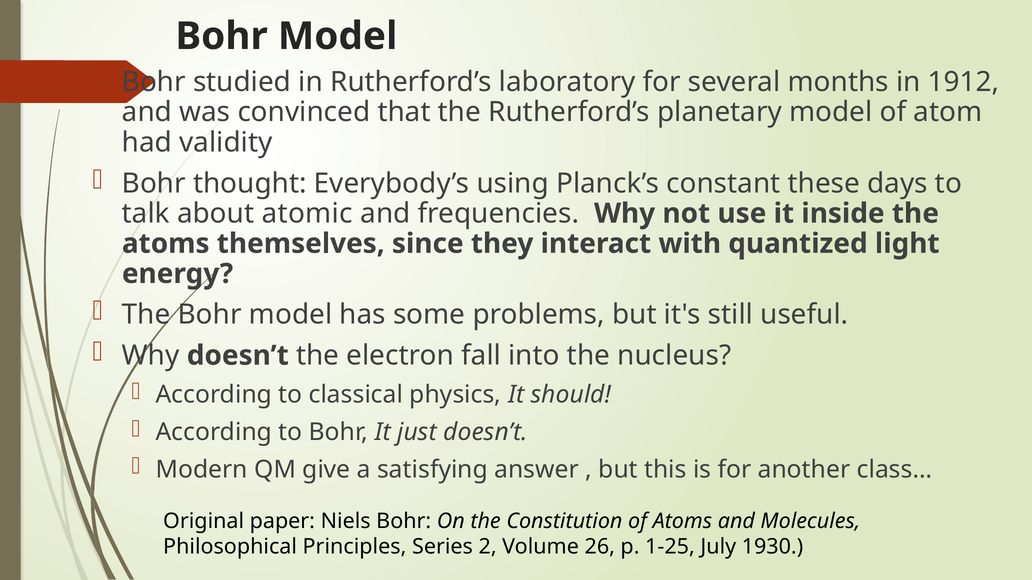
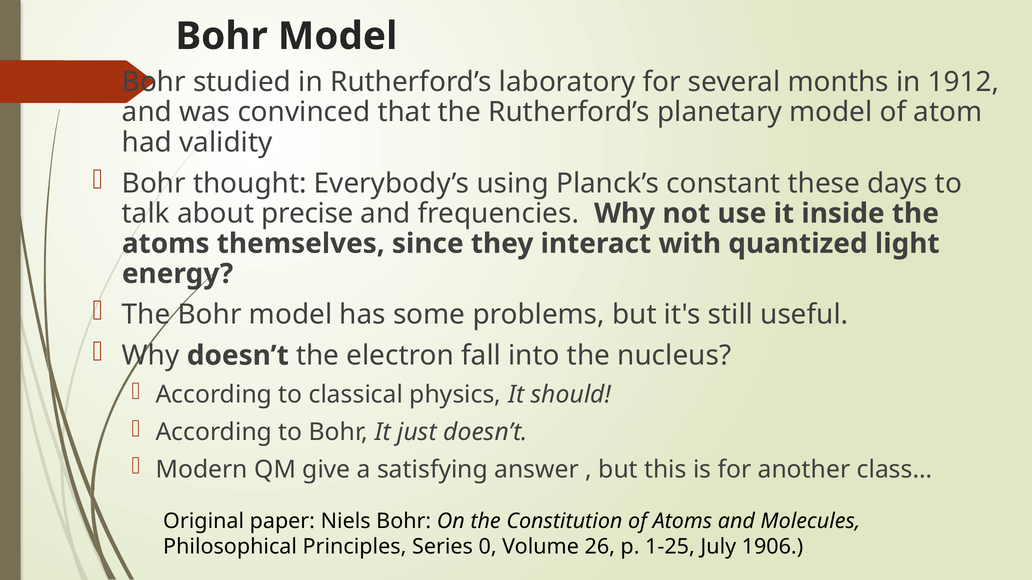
atomic: atomic -> precise (307, 214)
2: 2 -> 0 (488, 547)
1930: 1930 -> 1906 (772, 547)
